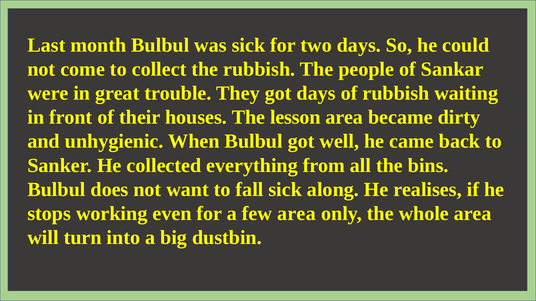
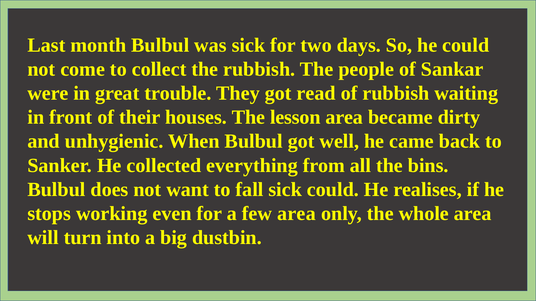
got days: days -> read (316, 93)
sick along: along -> could (333, 190)
